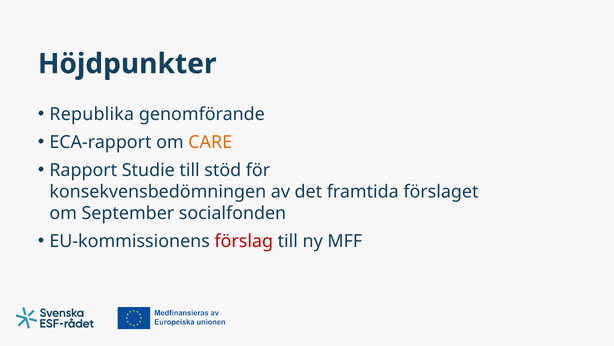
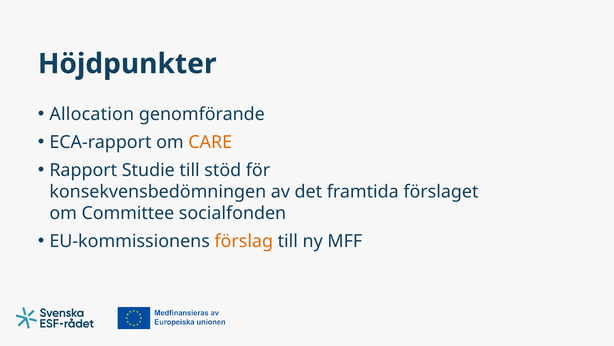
Republika: Republika -> Allocation (92, 114)
September: September -> Committee (128, 213)
förslag colour: red -> orange (244, 241)
